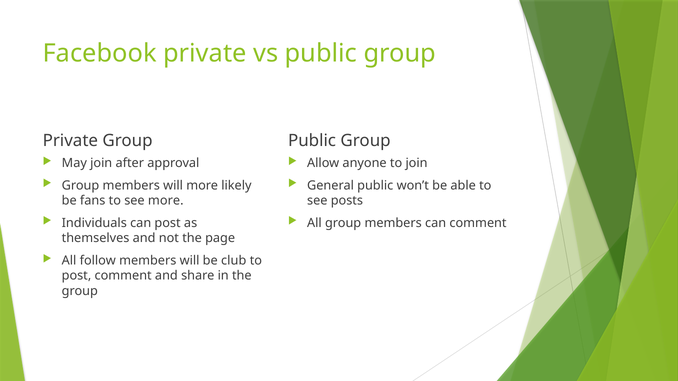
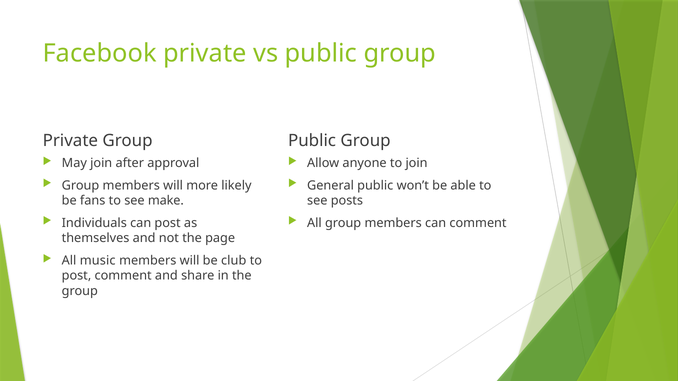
see more: more -> make (166, 201)
follow: follow -> music (98, 261)
